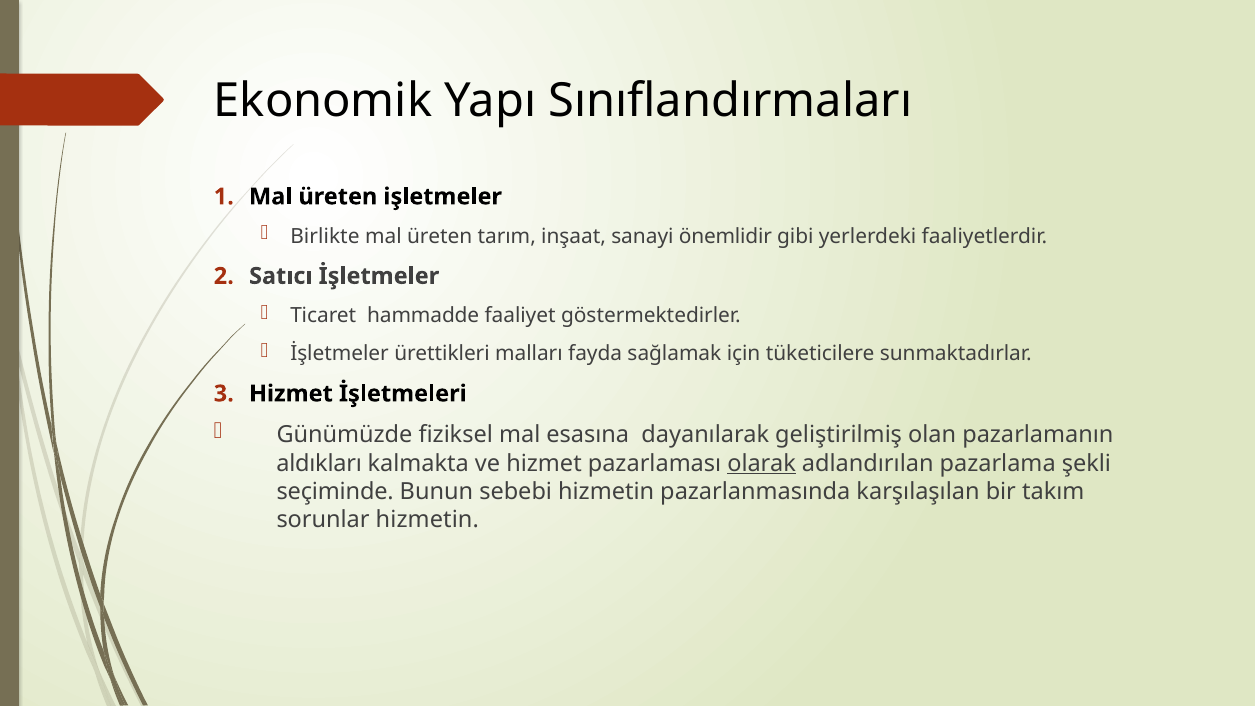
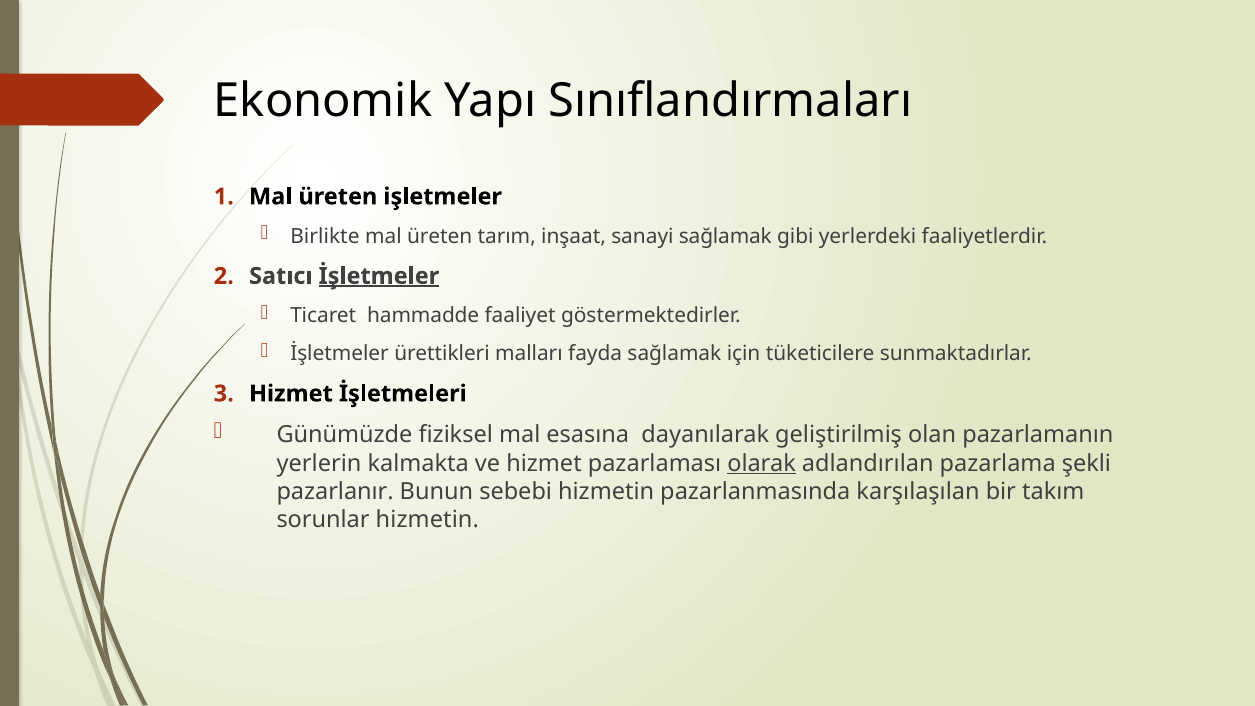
sanayi önemlidir: önemlidir -> sağlamak (725, 236)
İşletmeler underline: none -> present (379, 276)
aldıkları: aldıkları -> yerlerin (319, 463)
seçiminde: seçiminde -> pazarlanır (335, 491)
